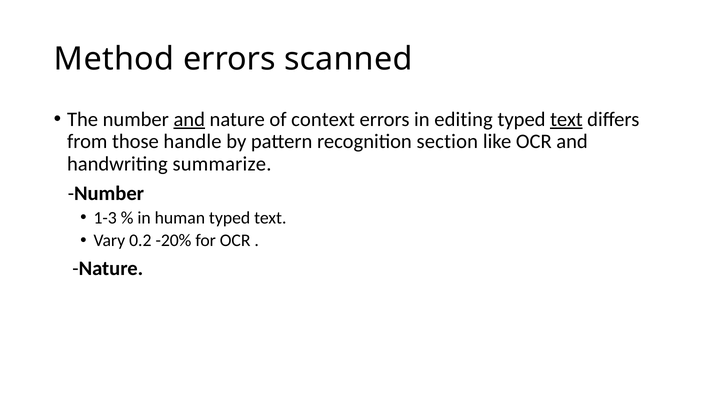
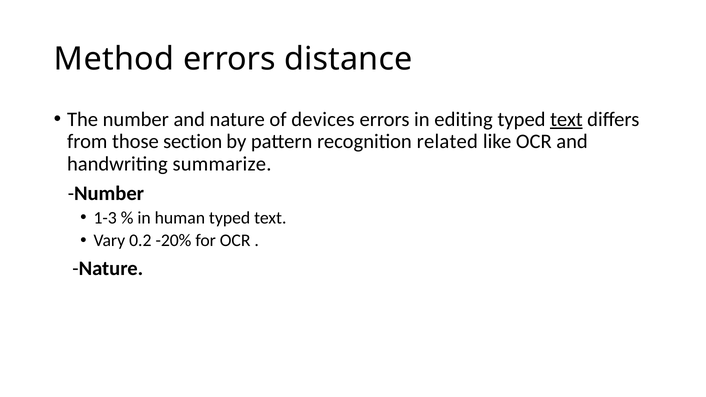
scanned: scanned -> distance (348, 59)
and underline: present -> none (189, 119)
context: context -> devices (323, 119)
handle: handle -> section (193, 142)
section: section -> related (447, 142)
